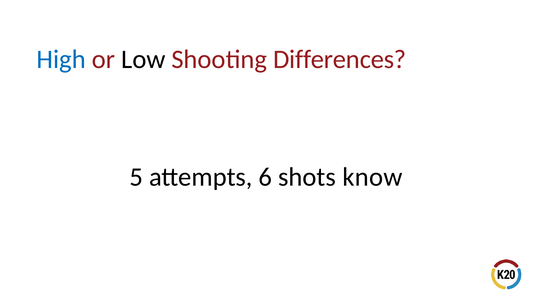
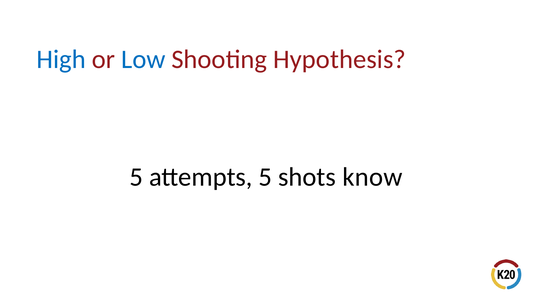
Low colour: black -> blue (143, 59)
Differences: Differences -> Hypothesis (340, 59)
attempts 6: 6 -> 5 (265, 177)
